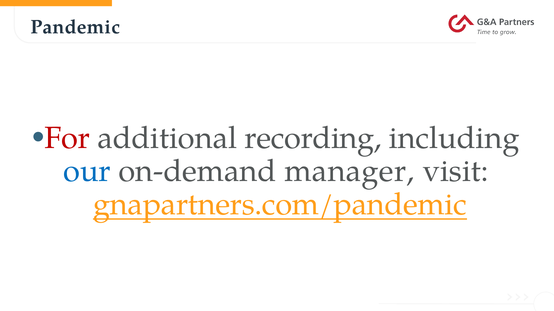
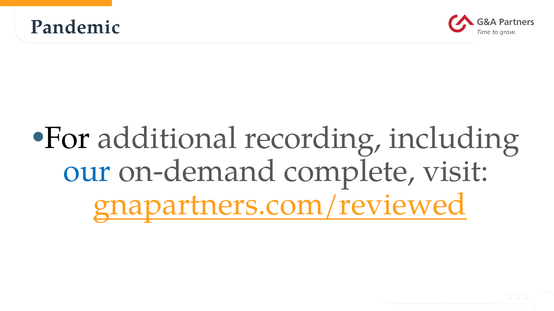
For colour: red -> black (67, 138)
manager: manager -> complete (350, 171)
gnapartners.com/pandemic: gnapartners.com/pandemic -> gnapartners.com/reviewed (280, 205)
